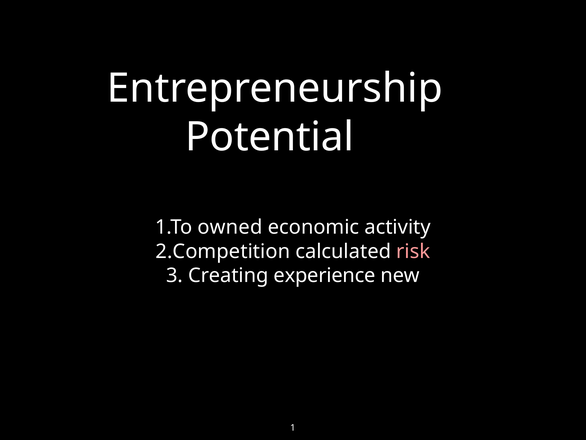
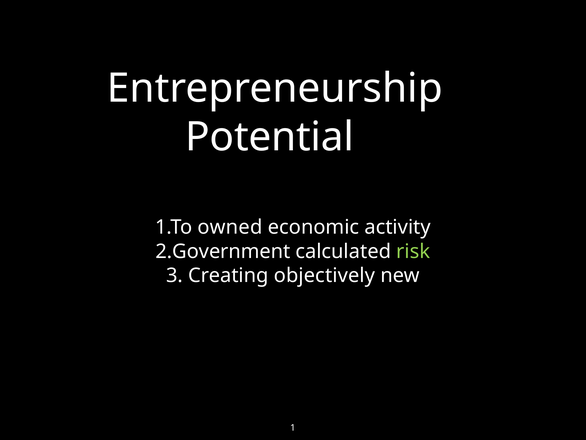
2.Competition: 2.Competition -> 2.Government (223, 251)
risk colour: pink -> light green (413, 251)
experience: experience -> objectively (324, 275)
